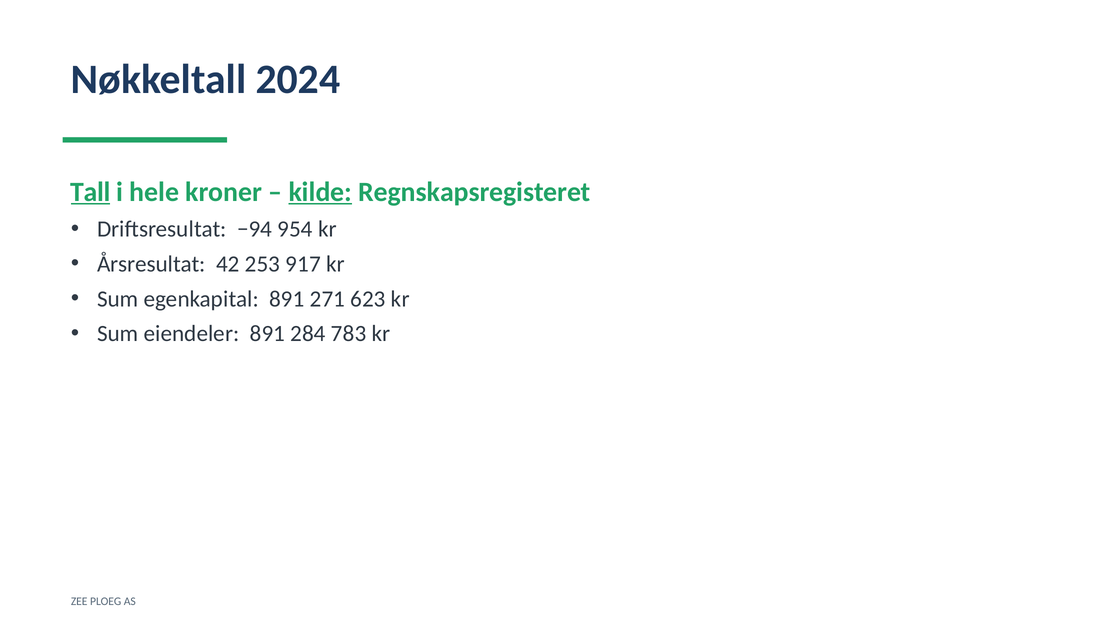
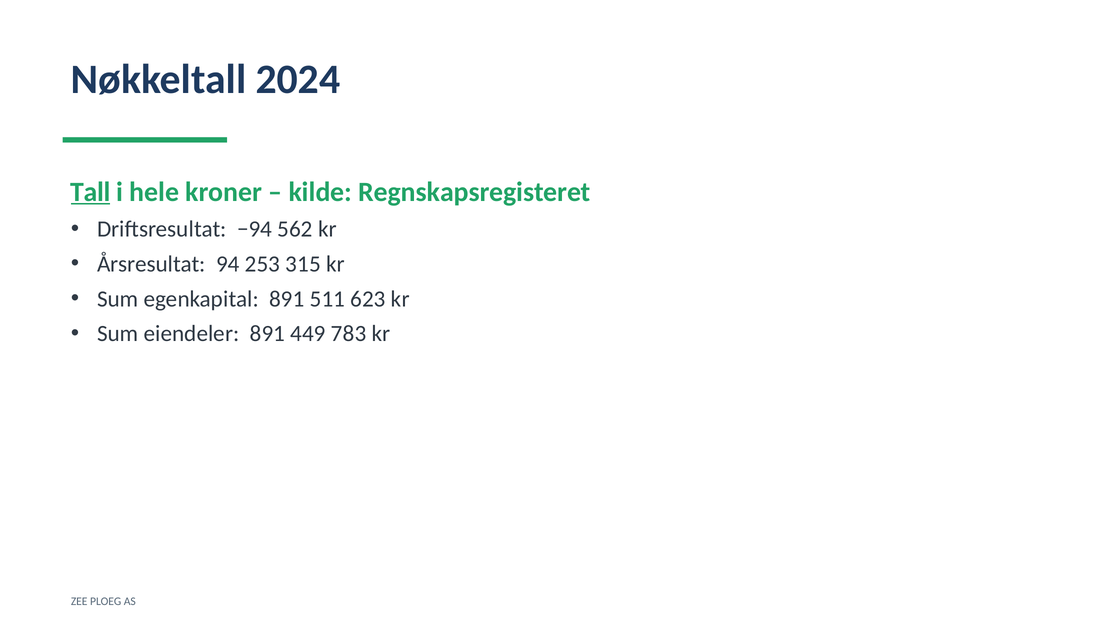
kilde underline: present -> none (320, 192)
954: 954 -> 562 (295, 229)
42: 42 -> 94 (228, 264)
917: 917 -> 315 (303, 264)
271: 271 -> 511 (327, 299)
284: 284 -> 449 (308, 334)
